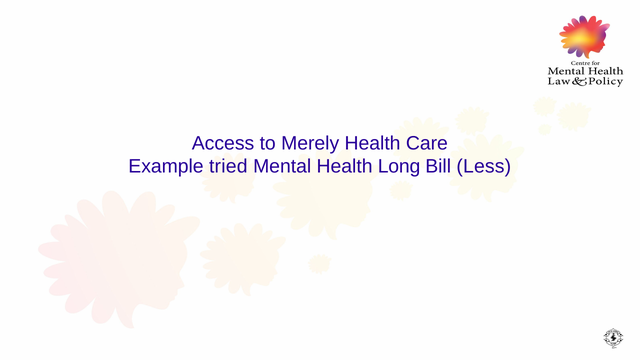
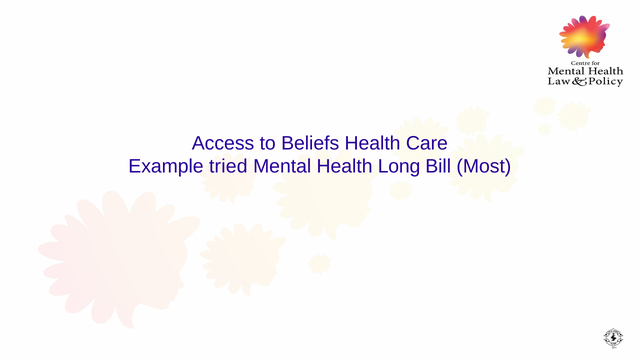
Merely: Merely -> Beliefs (310, 143)
Less: Less -> Most (484, 167)
